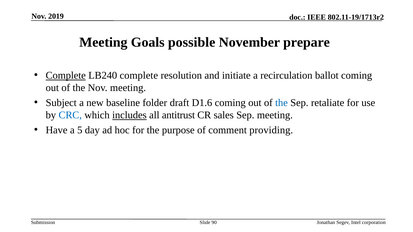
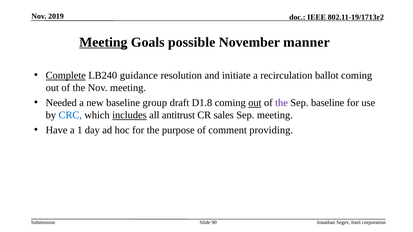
Meeting underline: none -> present (103, 42)
prepare: prepare -> manner (306, 42)
LB240 complete: complete -> guidance (139, 76)
Subject: Subject -> Needed (61, 103)
folder: folder -> group (155, 103)
D1.6: D1.6 -> D1.8 (202, 103)
out underline: none -> present (255, 103)
the colour: blue -> purple (282, 103)
Sep retaliate: retaliate -> baseline (328, 103)
5: 5 -> 1 (80, 130)
